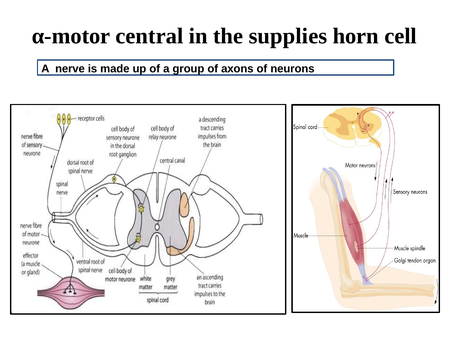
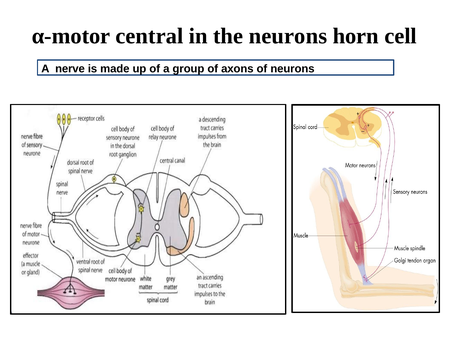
the supplies: supplies -> neurons (288, 36)
